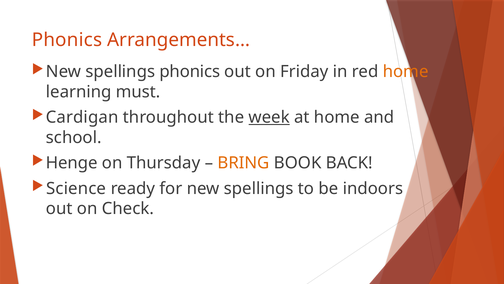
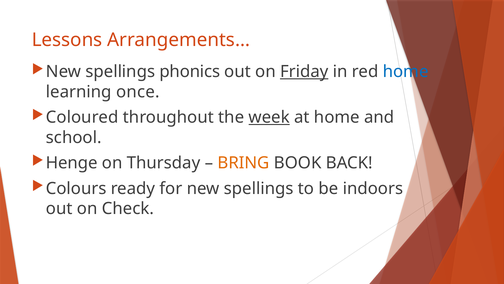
Phonics: Phonics -> Lessons (67, 40)
Friday underline: none -> present (304, 72)
home colour: orange -> blue (406, 72)
must: must -> once (138, 92)
Cardigan: Cardigan -> Coloured (82, 117)
Science: Science -> Colours (76, 188)
